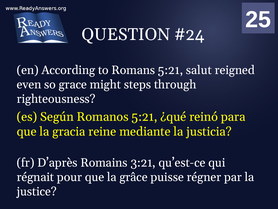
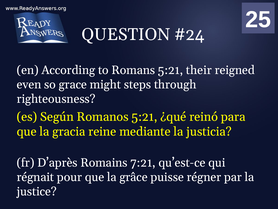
salut: salut -> their (199, 70)
3:21: 3:21 -> 7:21 (143, 162)
